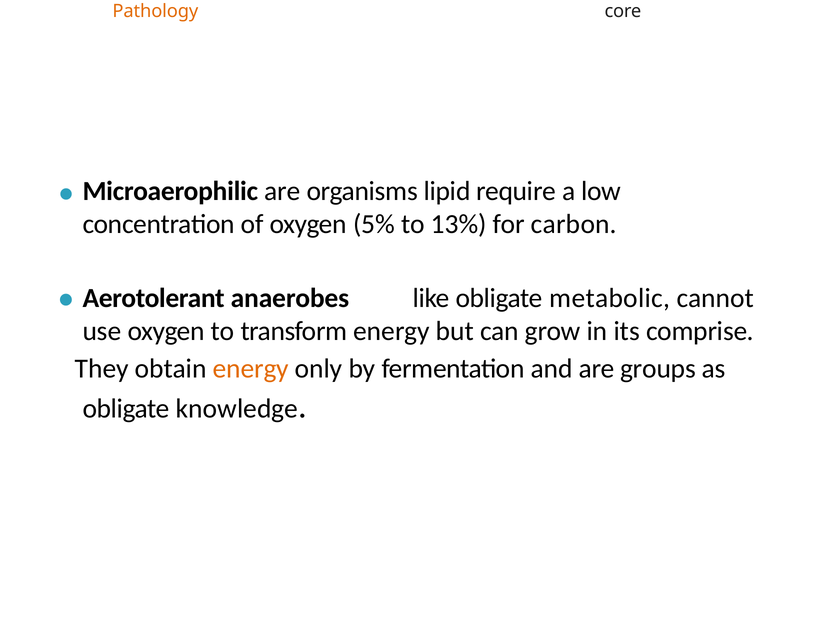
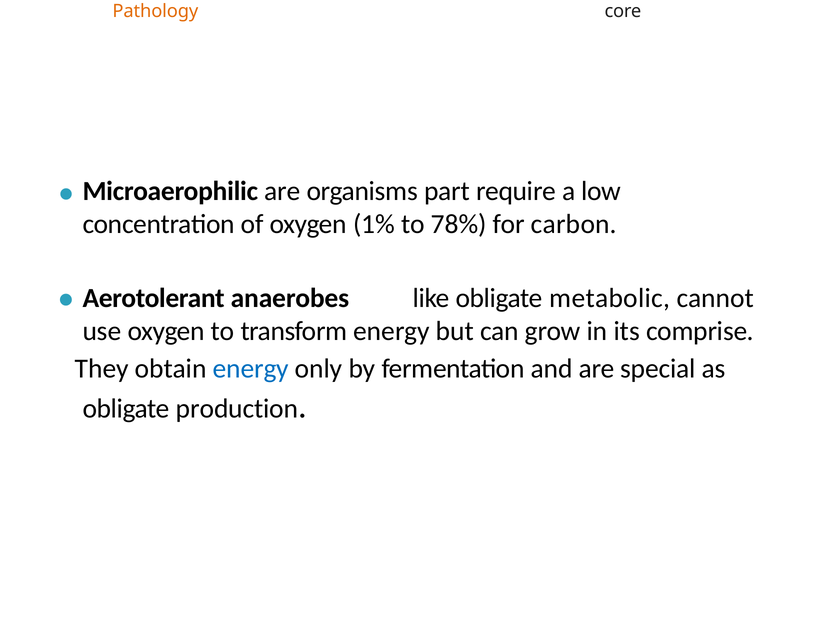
lipid: lipid -> part (447, 191)
5%: 5% -> 1% (374, 224)
13%: 13% -> 78% (459, 224)
energy colour: orange -> blue (251, 368)
groups: groups -> special (658, 368)
knowledge: knowledge -> production (237, 408)
